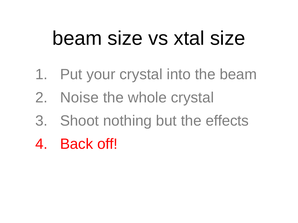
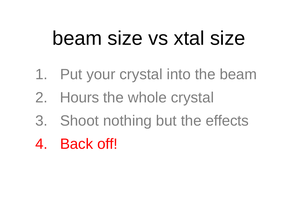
Noise: Noise -> Hours (80, 98)
